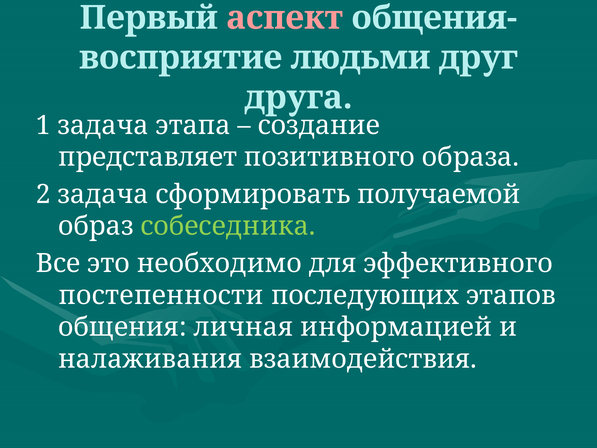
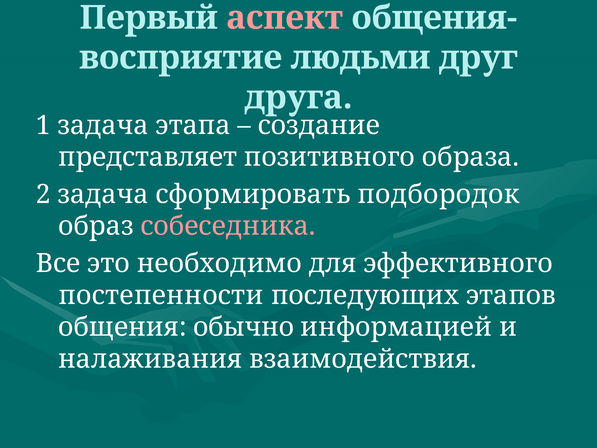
получаемой: получаемой -> подбородок (438, 194)
собеседника colour: light green -> pink (228, 226)
личная: личная -> обычно (244, 327)
